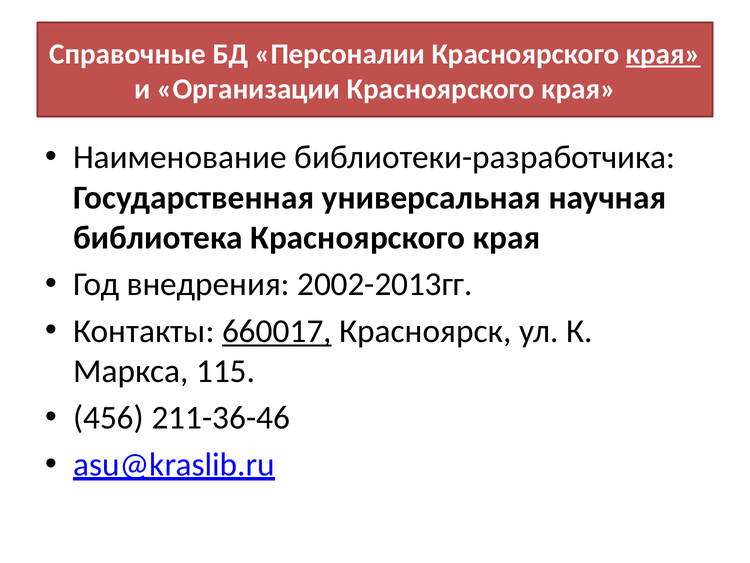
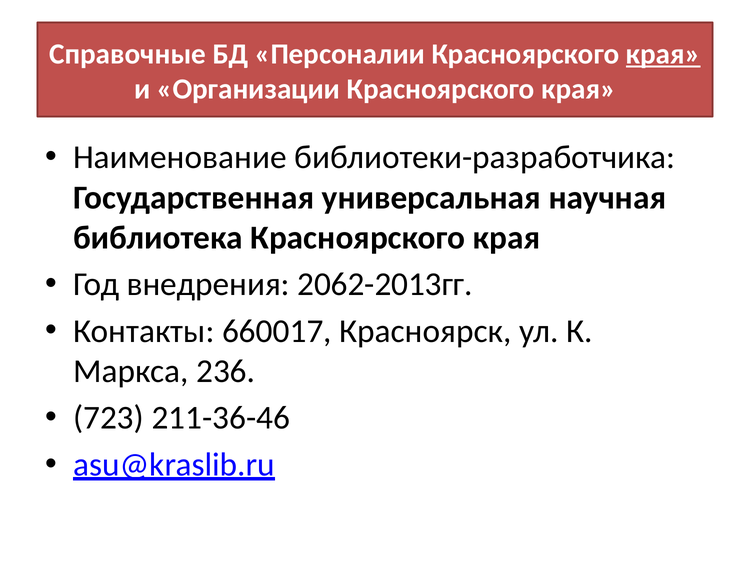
2002-2013гг: 2002-2013гг -> 2062-2013гг (385, 284)
660017 underline: present -> none (277, 331)
115: 115 -> 236 (226, 371)
456: 456 -> 723 (109, 417)
